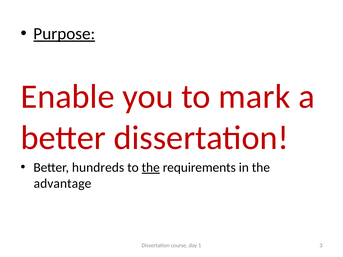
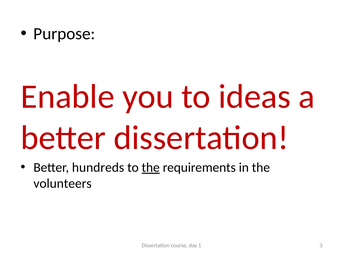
Purpose underline: present -> none (64, 34)
mark: mark -> ideas (255, 97)
advantage: advantage -> volunteers (63, 184)
